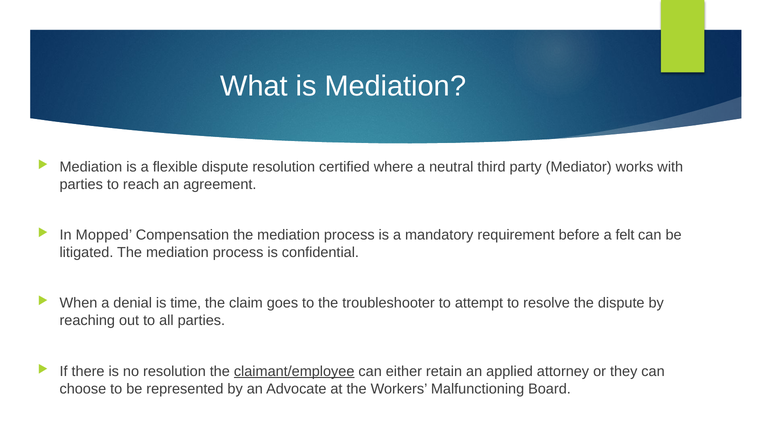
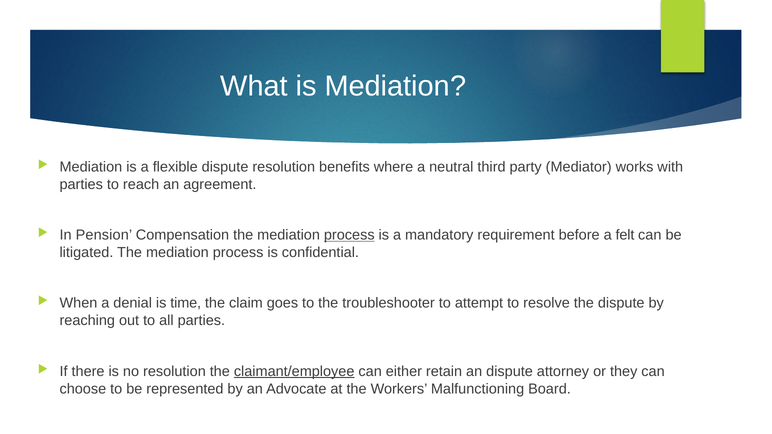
certified: certified -> benefits (344, 167)
Mopped: Mopped -> Pension (104, 235)
process underline: none -> present (349, 235)
an applied: applied -> dispute (510, 372)
